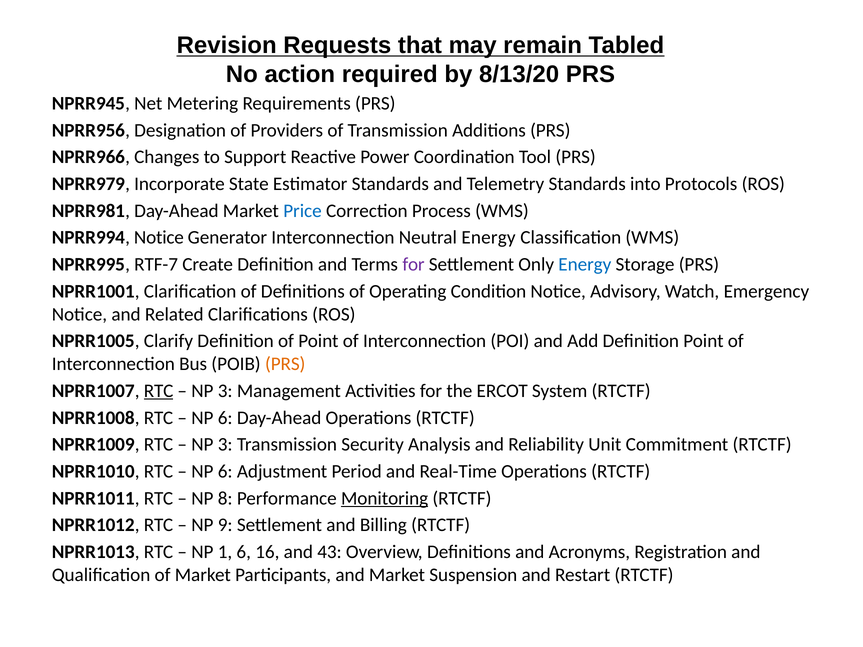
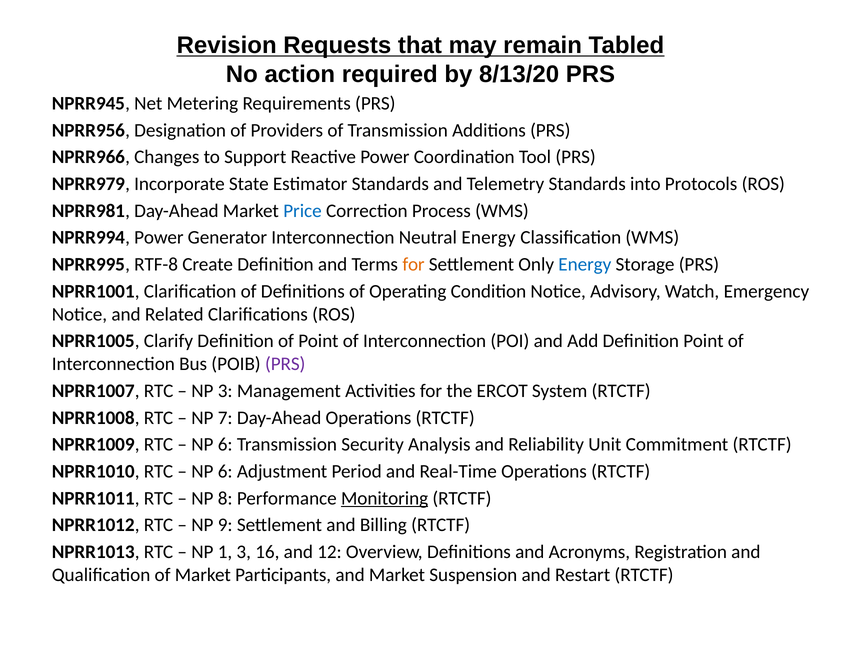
NPRR994 Notice: Notice -> Power (159, 238)
RTF-7: RTF-7 -> RTF-8 (156, 265)
for colour: purple -> orange (414, 265)
PRS colour: orange -> purple (285, 364)
RTC underline: present -> none (159, 391)
6: 6 -> 7 (225, 418)
3: 3 -> 6 (225, 445)
1 6: 6 -> 3 (244, 552)
43: 43 -> 12 (330, 552)
